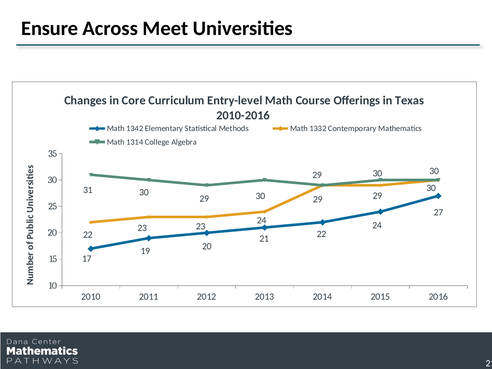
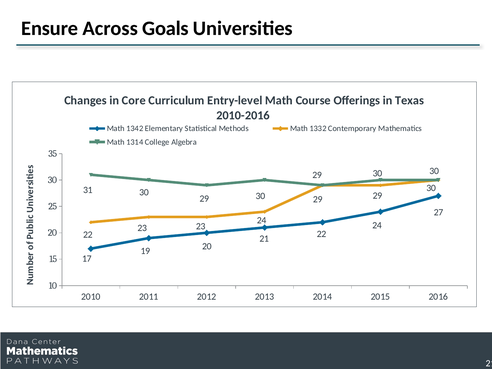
Meet: Meet -> Goals (165, 28)
